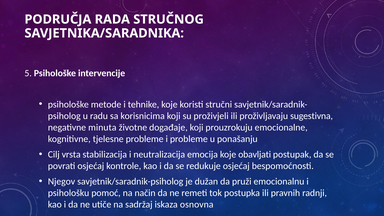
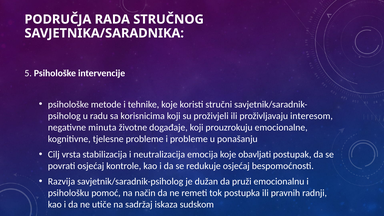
sugestivna: sugestivna -> interesom (311, 116)
Njegov: Njegov -> Razvija (62, 181)
osnovna: osnovna -> sudskom (197, 205)
